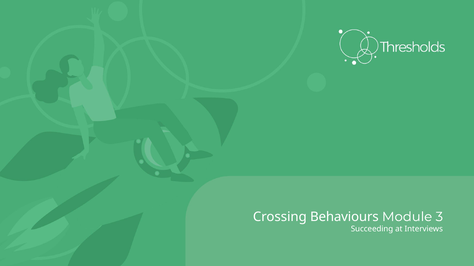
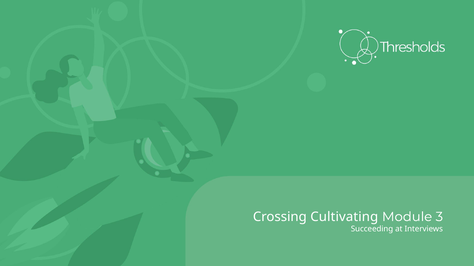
Behaviours: Behaviours -> Cultivating (344, 217)
